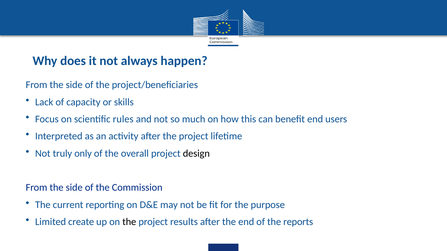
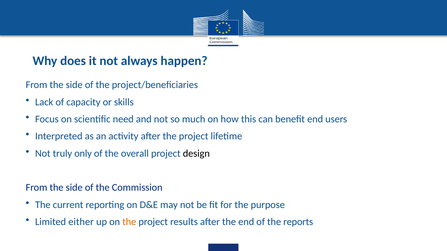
rules: rules -> need (123, 119)
create: create -> either (81, 222)
the colour: black -> orange (129, 222)
